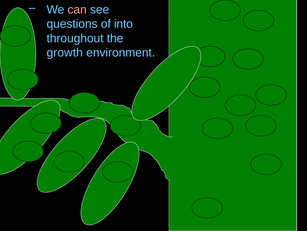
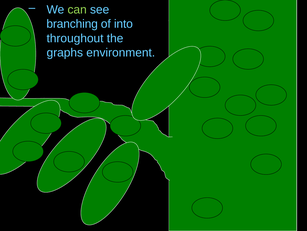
can colour: pink -> light green (77, 10)
questions: questions -> branching (72, 24)
growth: growth -> graphs (65, 53)
